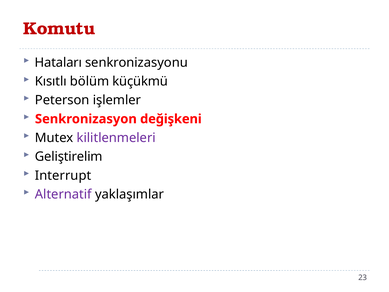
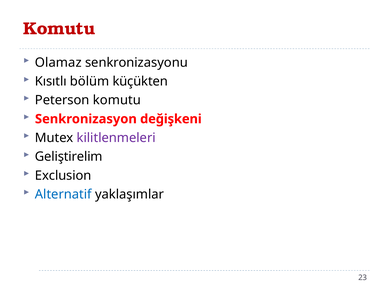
Hataları: Hataları -> Olamaz (58, 62)
küçükmü: küçükmü -> küçükten (140, 81)
Peterson işlemler: işlemler -> komutu (117, 100)
Interrupt: Interrupt -> Exclusion (63, 175)
Alternatif colour: purple -> blue (63, 194)
